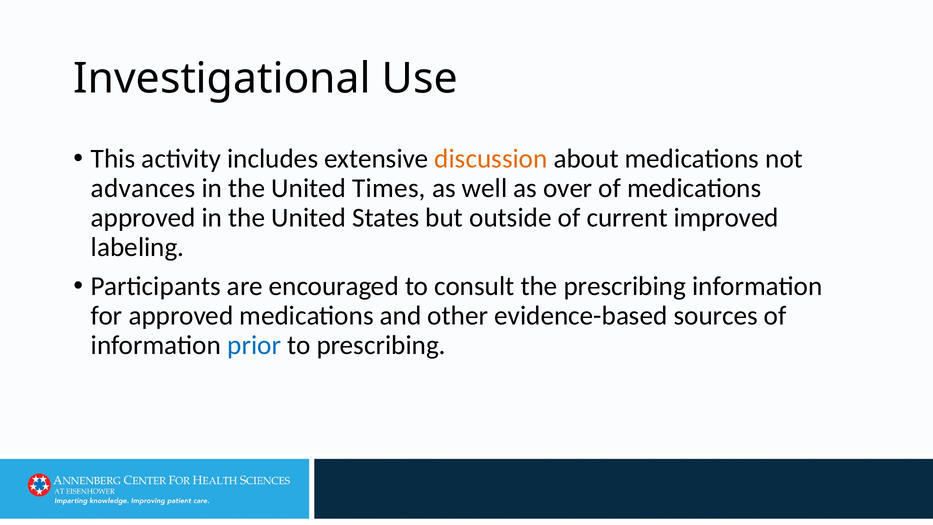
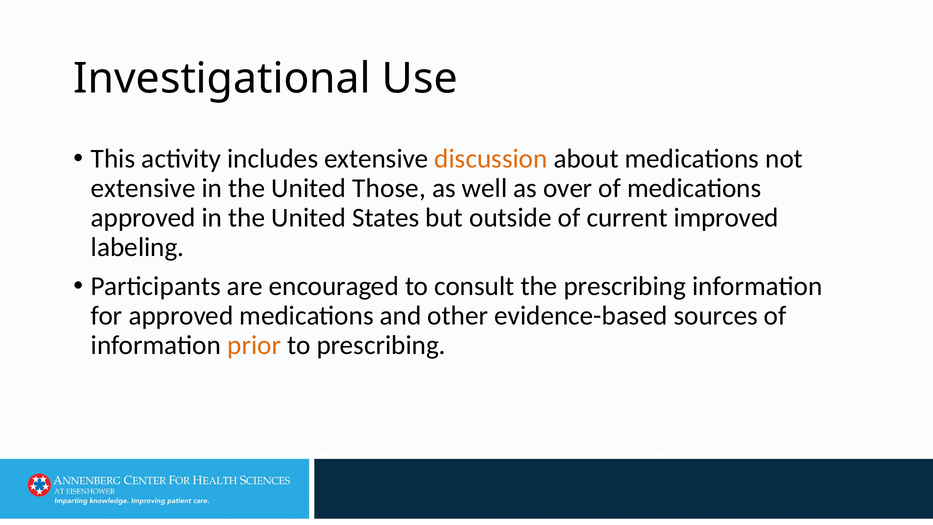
advances: advances -> extensive (143, 188)
Times: Times -> Those (389, 188)
prior colour: blue -> orange (254, 345)
